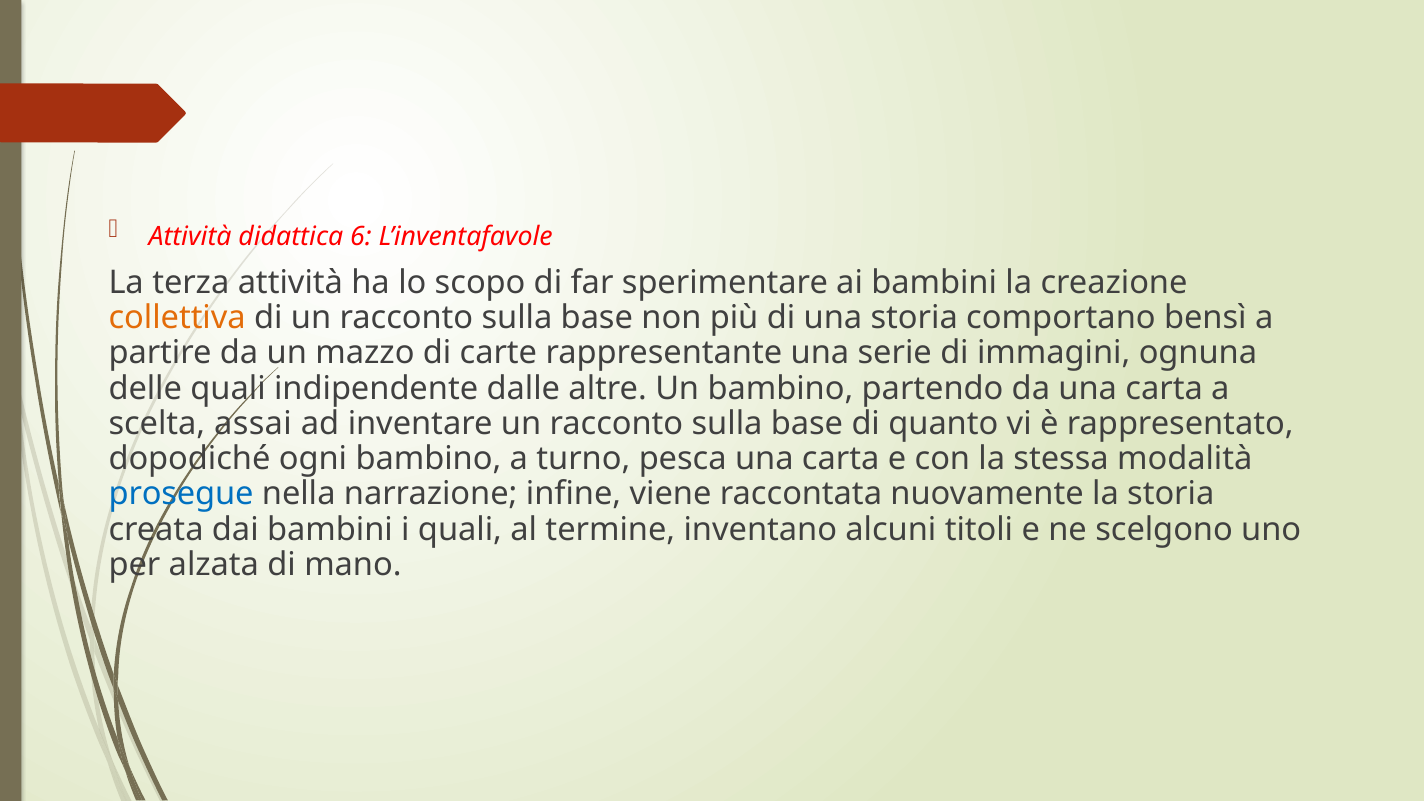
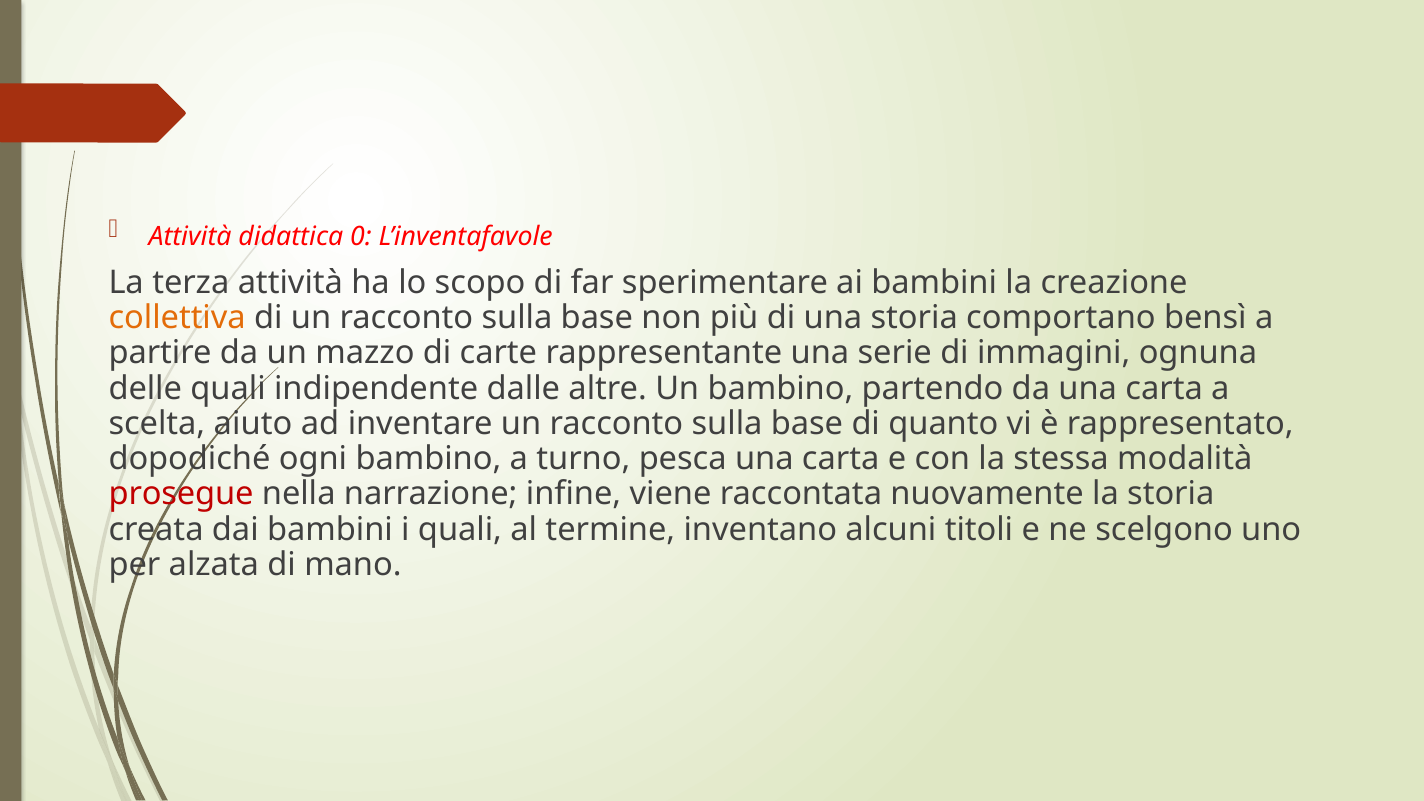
6: 6 -> 0 (361, 236)
assai: assai -> aiuto (253, 424)
prosegue colour: blue -> red (181, 494)
